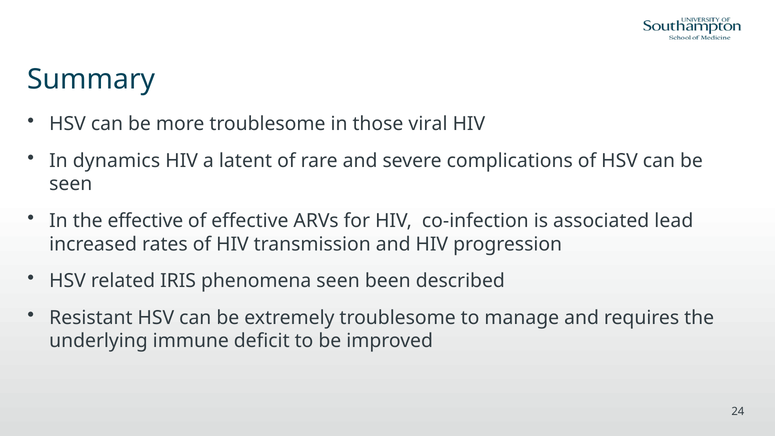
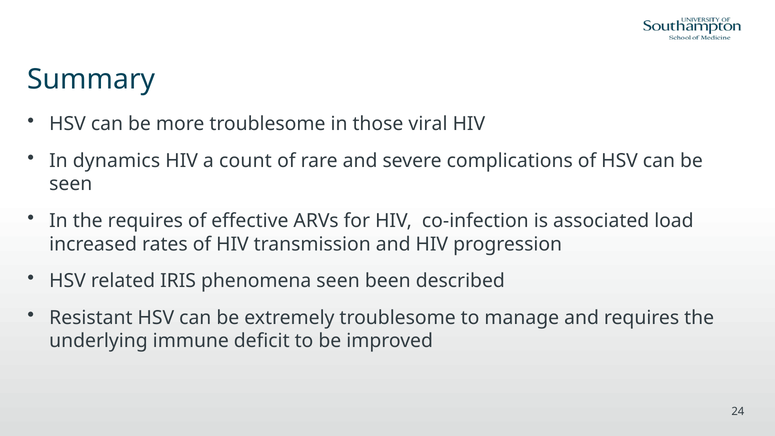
latent: latent -> count (245, 161)
the effective: effective -> requires (145, 221)
lead: lead -> load (674, 221)
